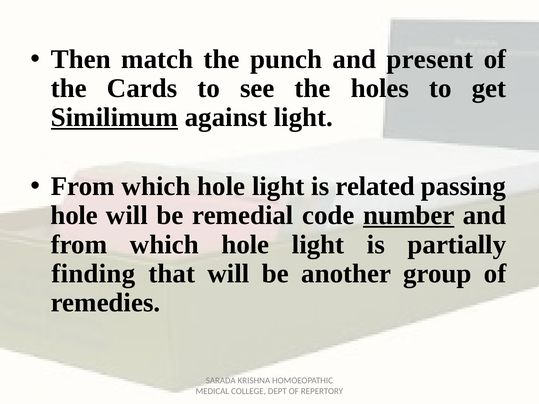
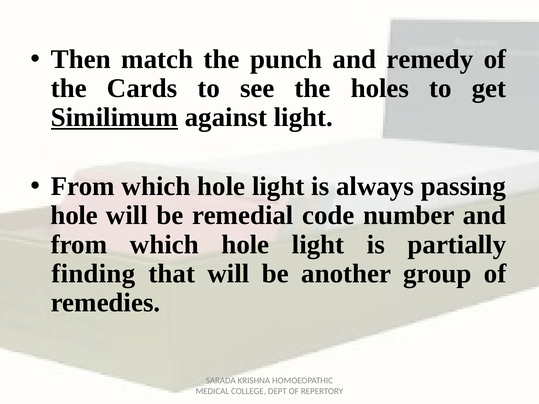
present: present -> remedy (430, 59)
related: related -> always (375, 186)
number underline: present -> none (409, 216)
